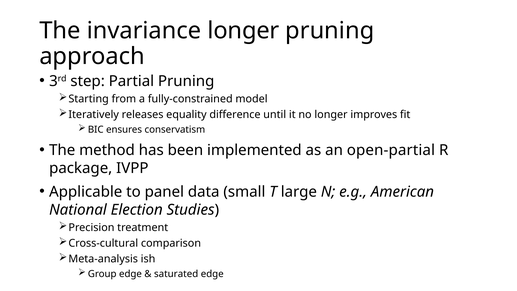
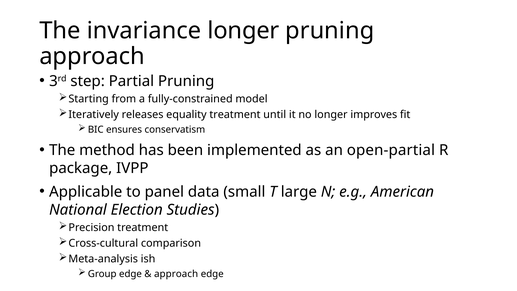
equality difference: difference -> treatment (235, 115)
saturated: saturated -> approach (176, 274)
